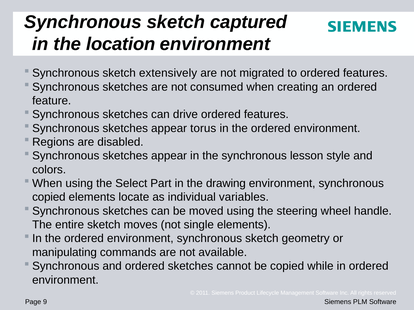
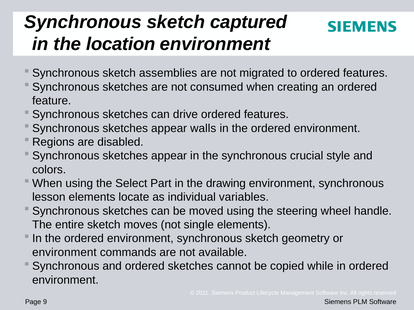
extensively: extensively -> assemblies (168, 73)
torus: torus -> walls (203, 128)
lesson: lesson -> crucial (307, 156)
copied: copied -> lesson (49, 197)
manipulating: manipulating -> environment (64, 253)
